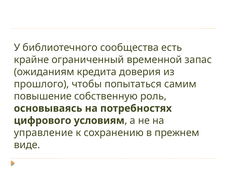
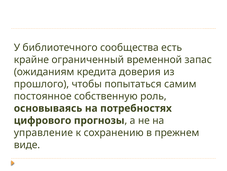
повышение: повышение -> постоянное (43, 96)
условиям: условиям -> прогнозы (99, 120)
